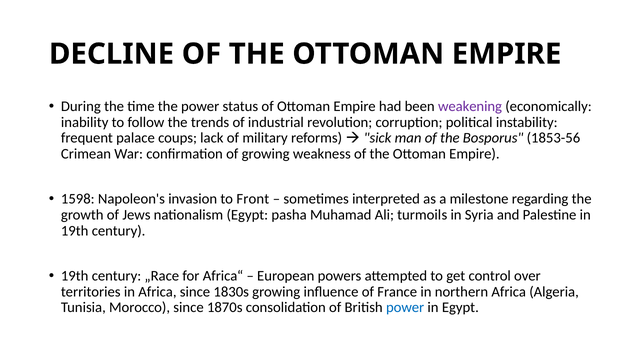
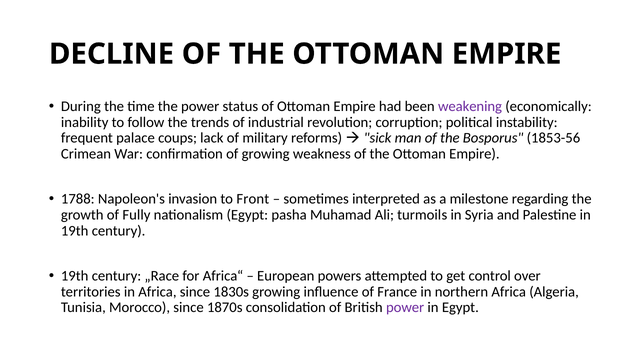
1598: 1598 -> 1788 (78, 199)
Jews: Jews -> Fully (136, 215)
power colour: blue -> purple (405, 308)
